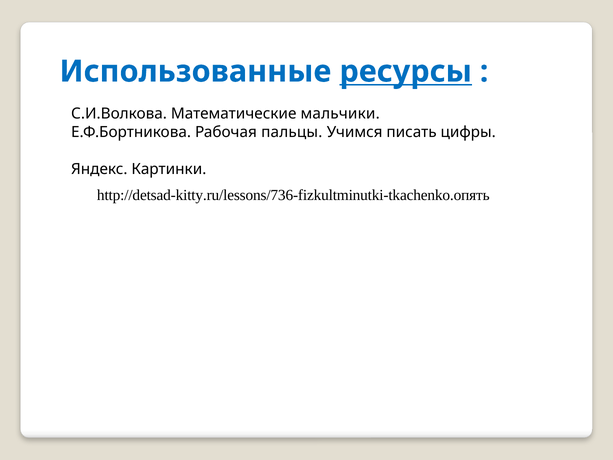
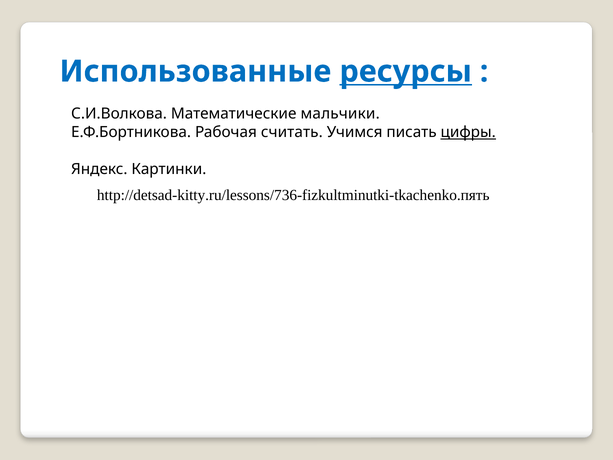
пальцы: пальцы -> считать (292, 132)
цифры underline: none -> present (468, 132)
http://detsad-kitty.ru/lessons/736-fizkultminutki-tkachenko.опять: http://detsad-kitty.ru/lessons/736-fizkultminutki-tkachenko.опять -> http://detsad-kitty.ru/lessons/736-fizkultminutki-tkachenko.пять (293, 195)
